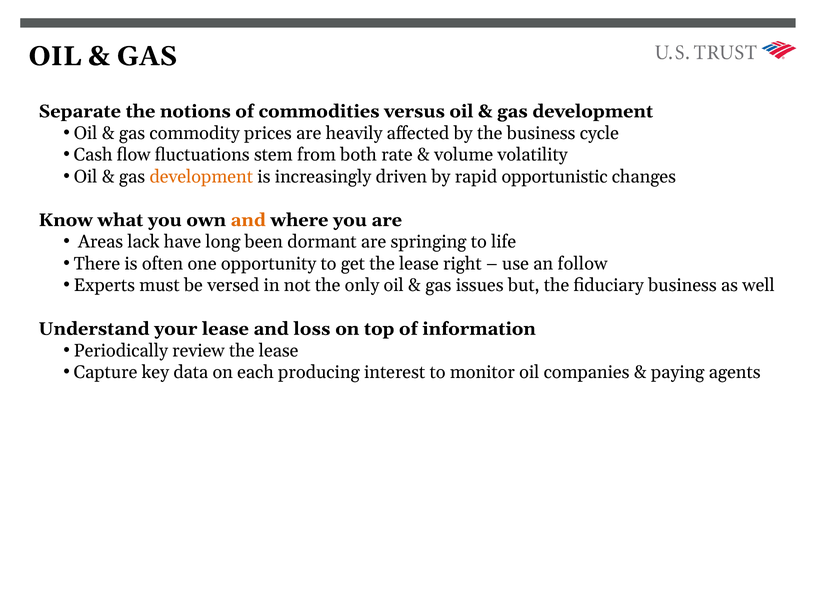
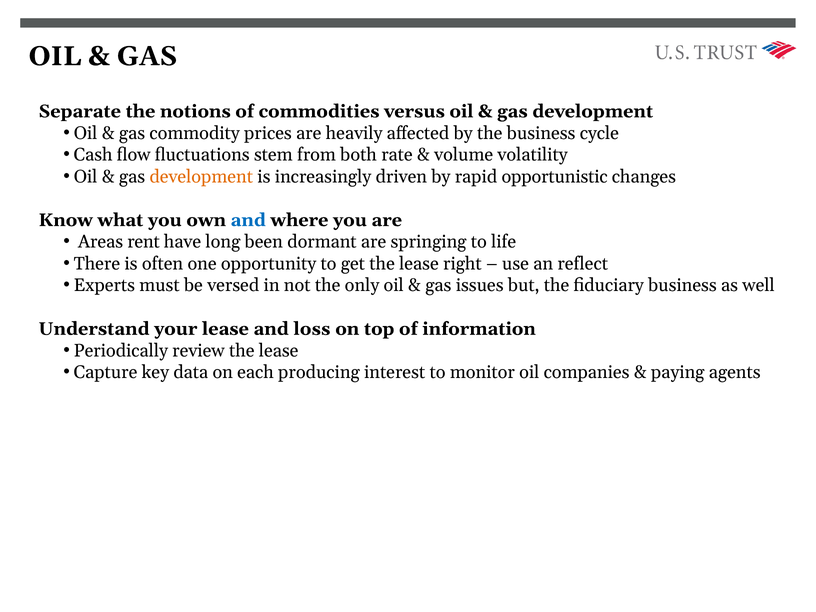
and colour: orange -> blue (248, 220)
lack: lack -> rent (144, 242)
follow: follow -> reflect (583, 264)
